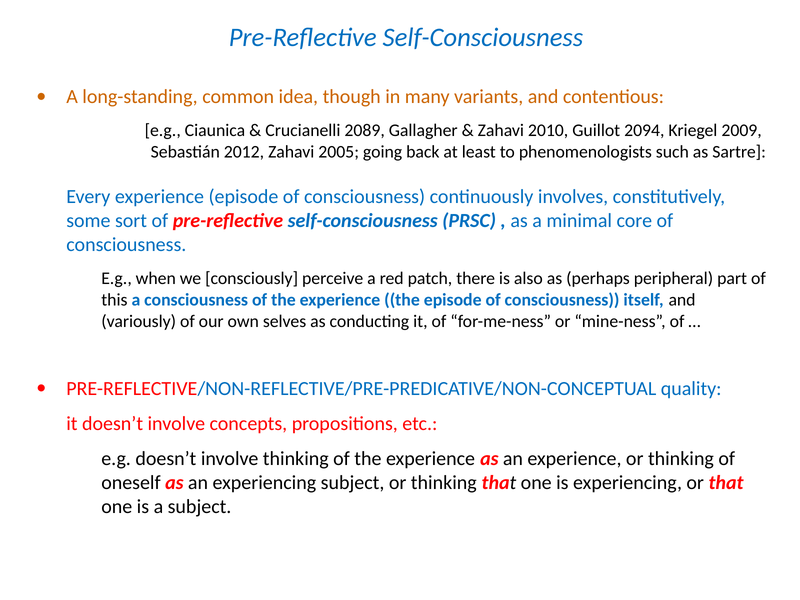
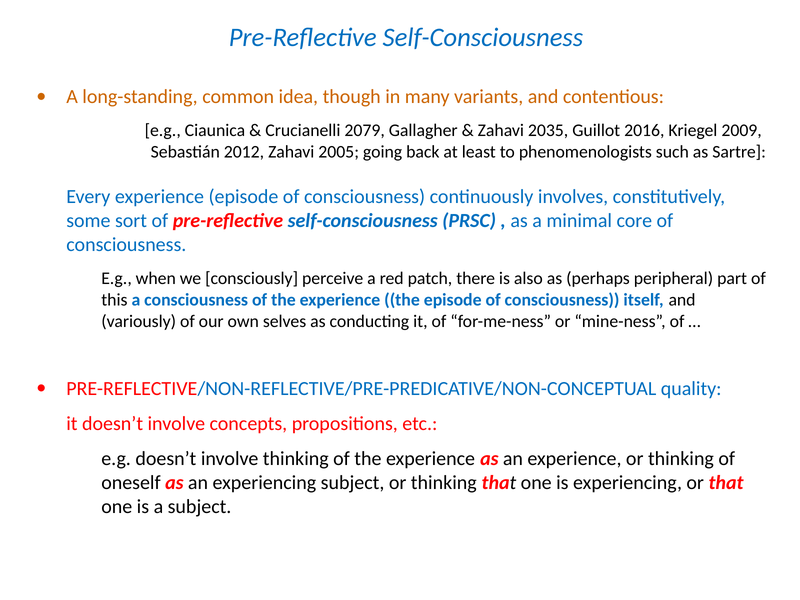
2089: 2089 -> 2079 (365, 131)
2010: 2010 -> 2035 (548, 131)
2094: 2094 -> 2016 (644, 131)
